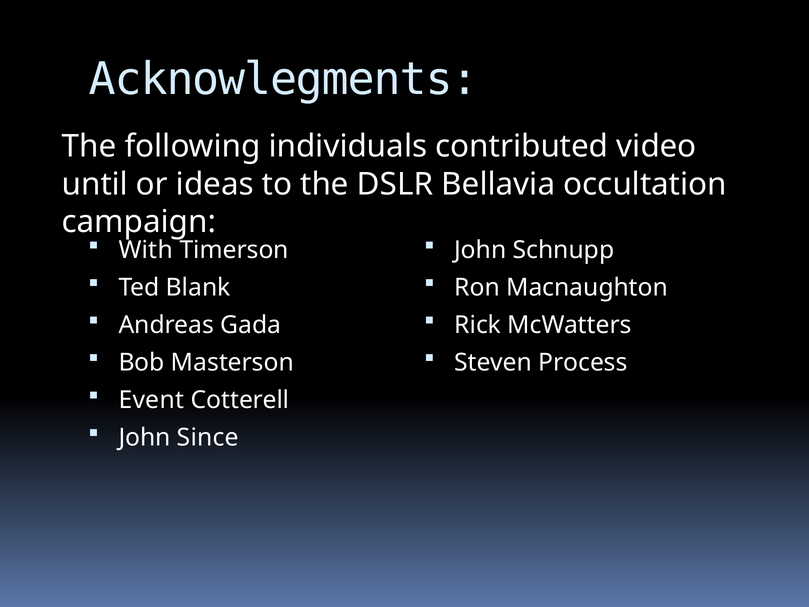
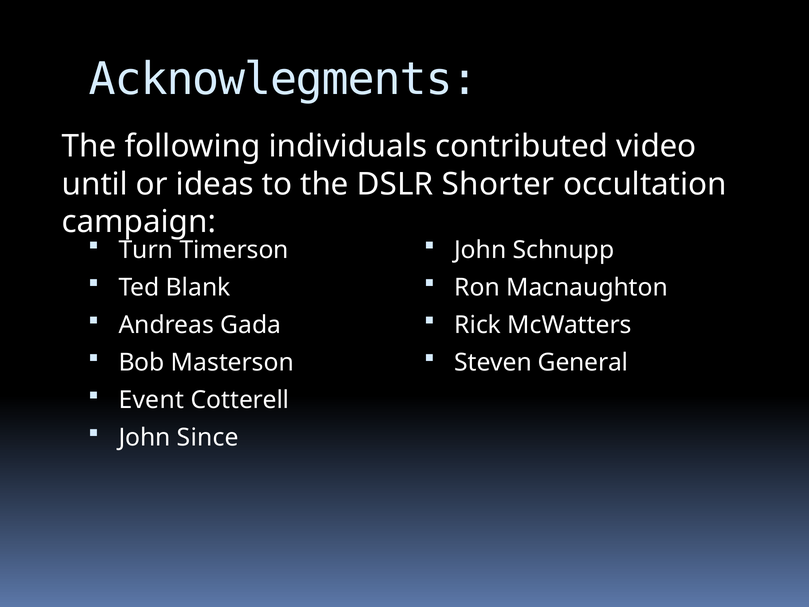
Bellavia: Bellavia -> Shorter (498, 184)
With: With -> Turn (146, 250)
Process: Process -> General (583, 362)
